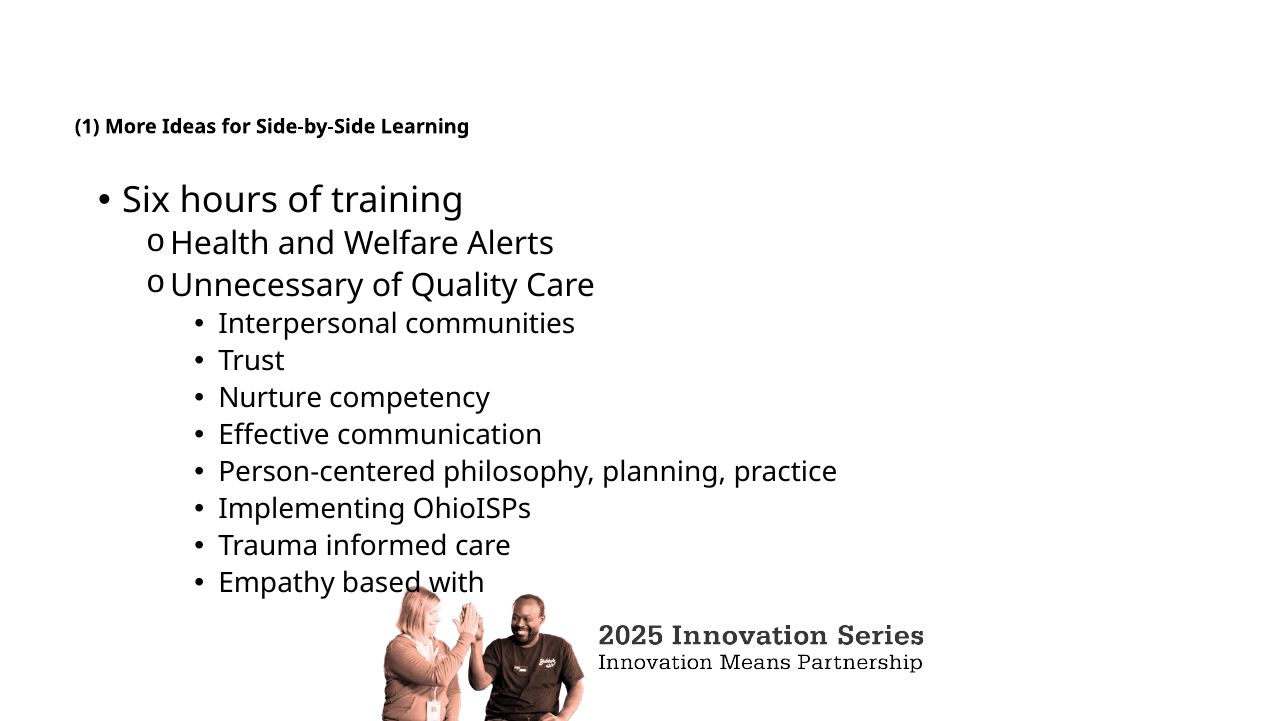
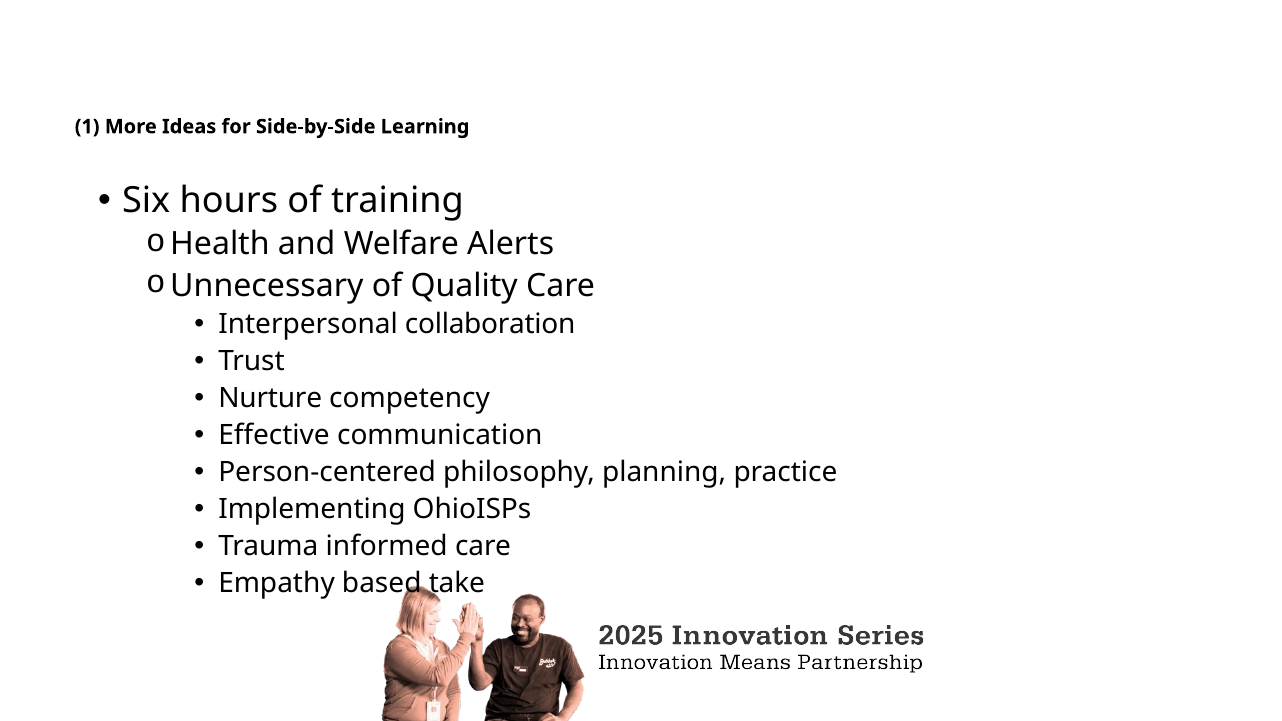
communities: communities -> collaboration (490, 325)
with: with -> take (457, 583)
